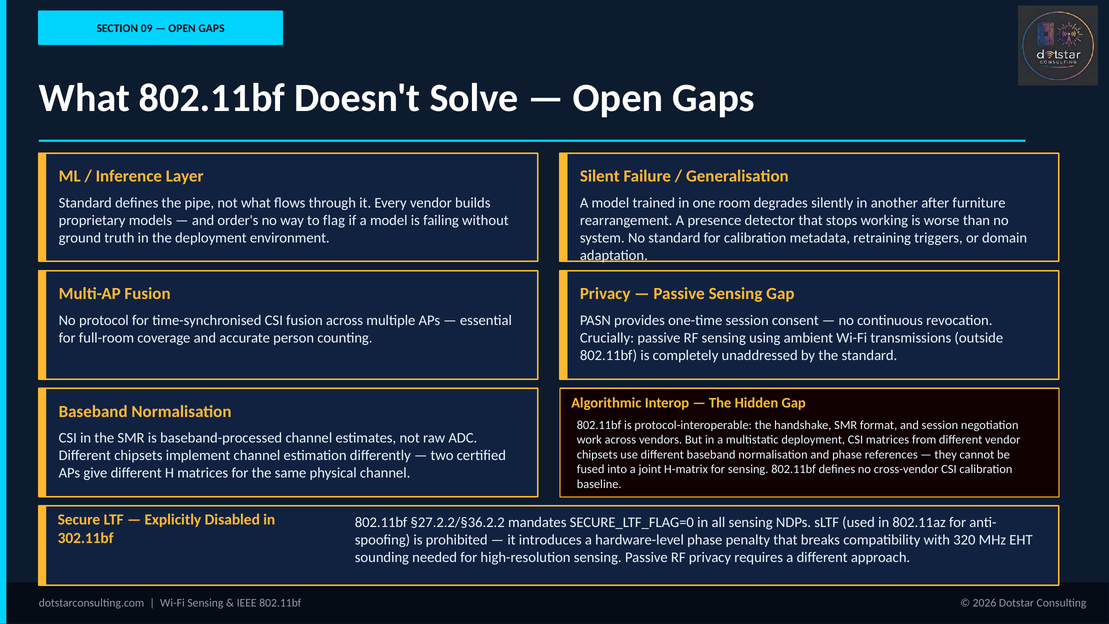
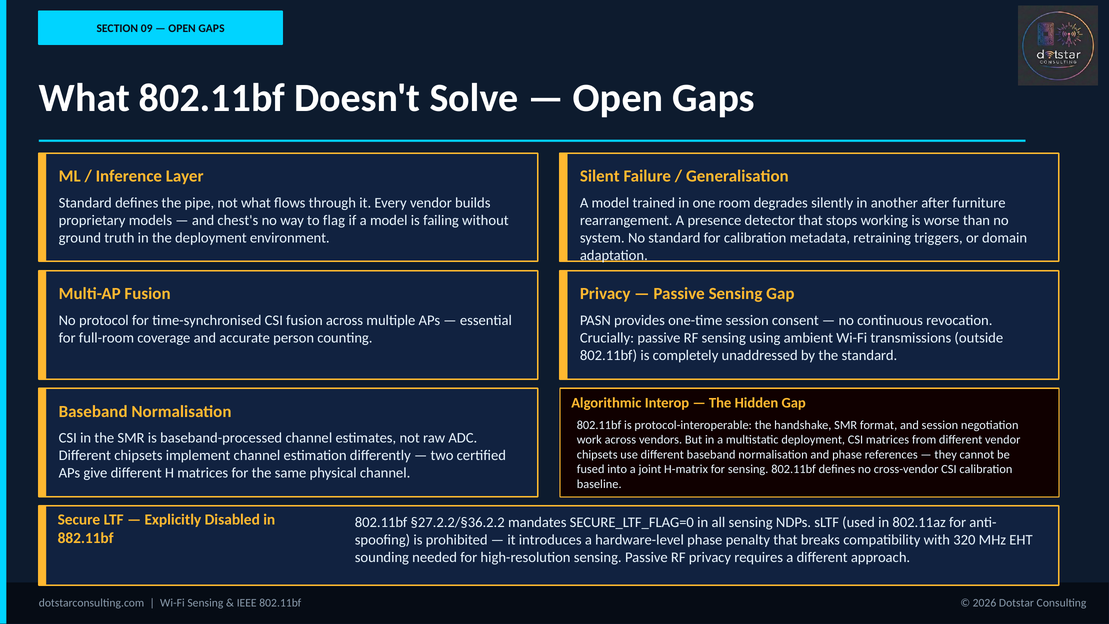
order's: order's -> chest's (238, 220)
302.11bf: 302.11bf -> 882.11bf (86, 538)
